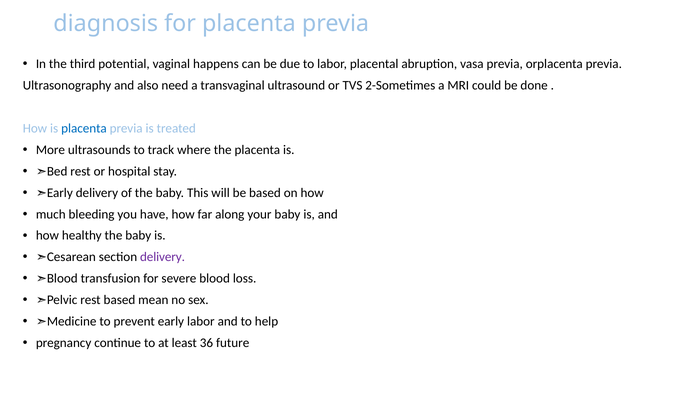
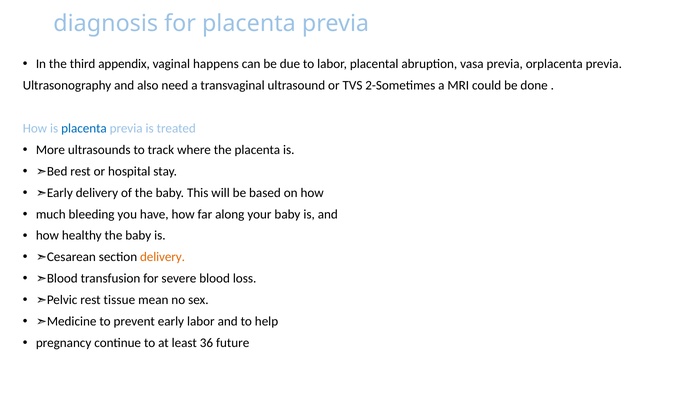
potential: potential -> appendix (124, 64)
delivery colour: purple -> orange (163, 257)
rest based: based -> tissue (119, 300)
